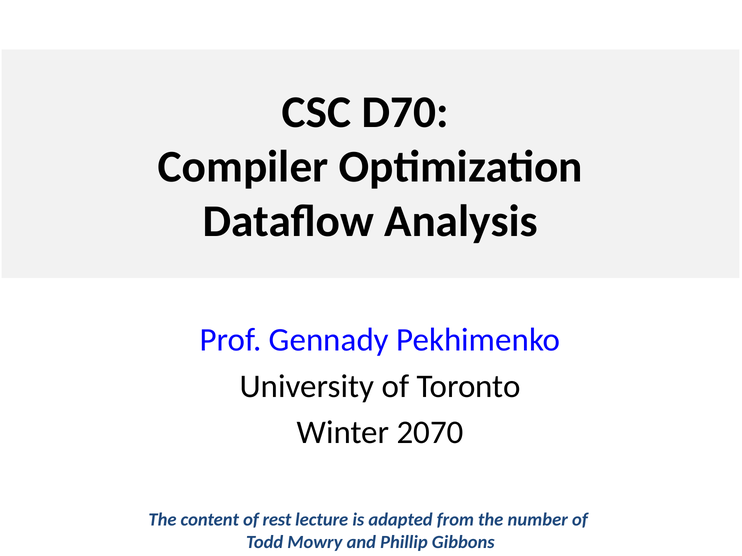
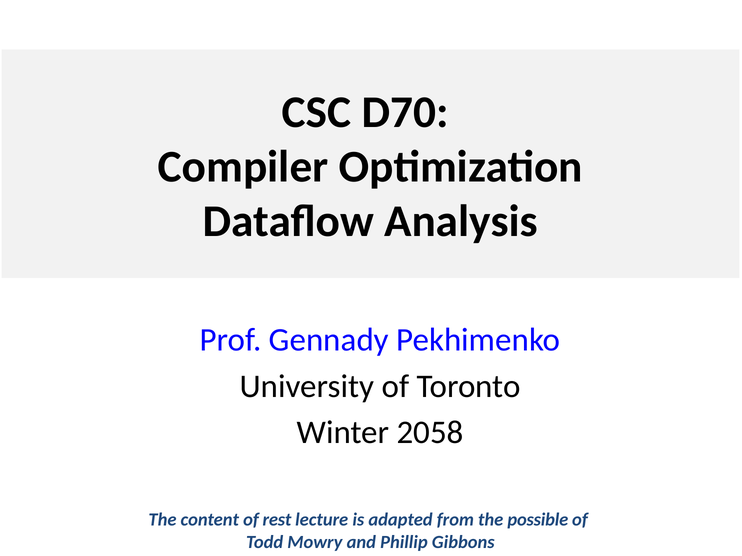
2070: 2070 -> 2058 (430, 433)
number: number -> possible (538, 520)
